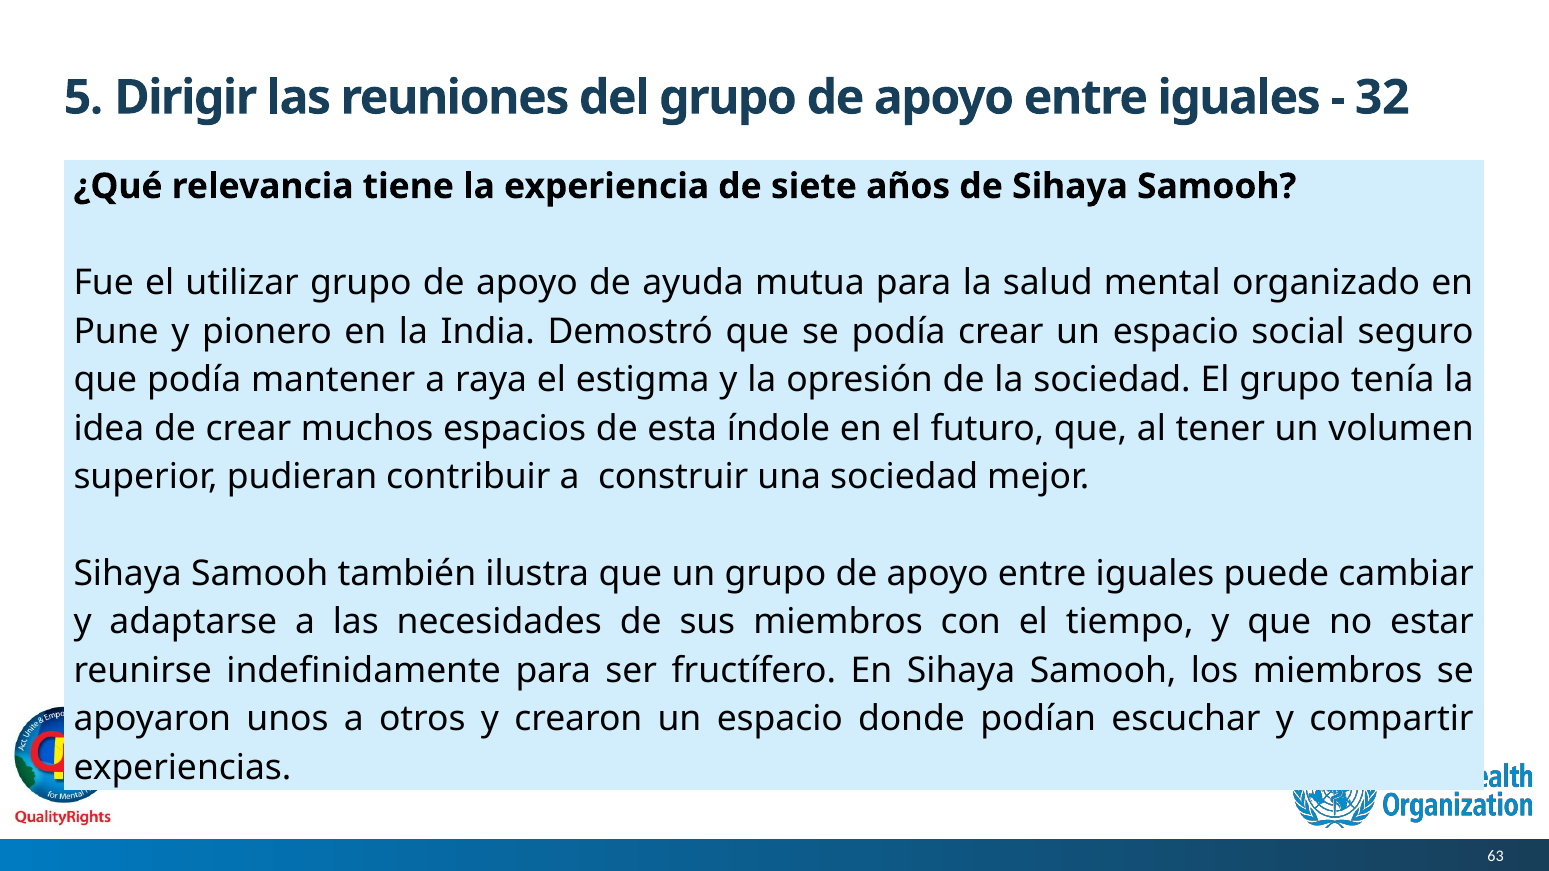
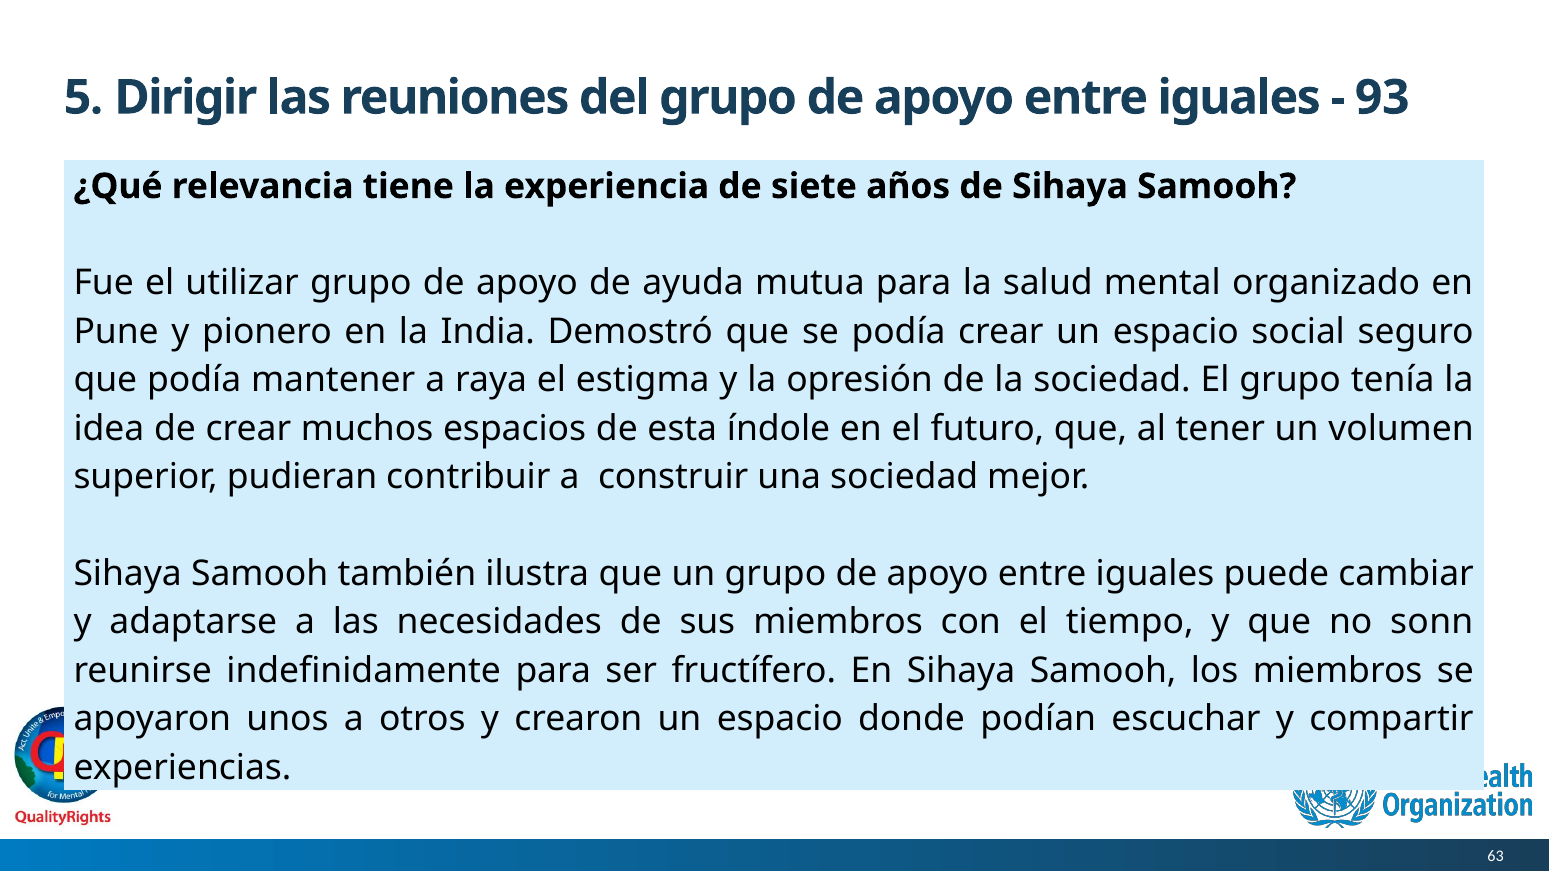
32: 32 -> 93 (1382, 98)
estar: estar -> sonn (1432, 622)
